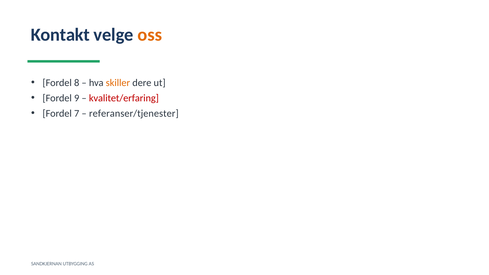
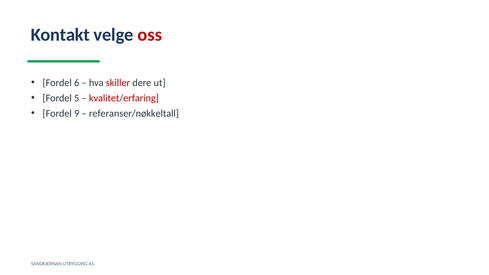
oss colour: orange -> red (150, 35)
8: 8 -> 6 (77, 83)
skiller colour: orange -> red (118, 83)
9: 9 -> 5 (77, 98)
7: 7 -> 9 (77, 113)
referanser/tjenester: referanser/tjenester -> referanser/nøkkeltall (134, 113)
